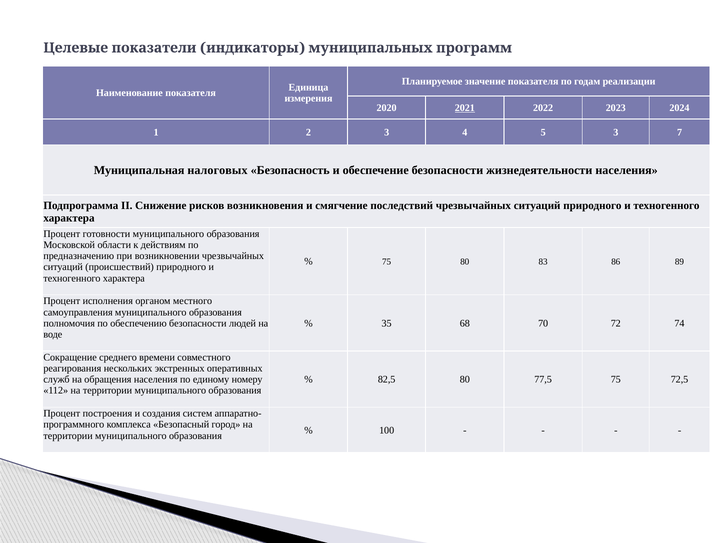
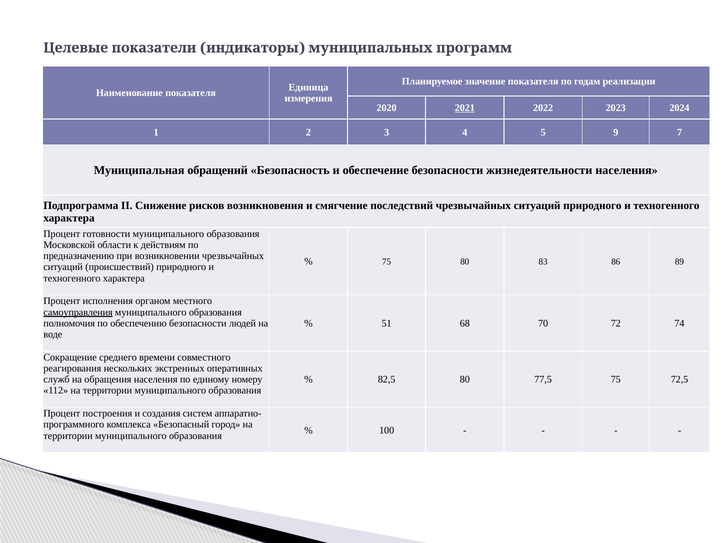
5 3: 3 -> 9 (616, 132)
налоговых: налоговых -> обращений (218, 170)
самоуправления underline: none -> present (78, 312)
35: 35 -> 51 (387, 323)
